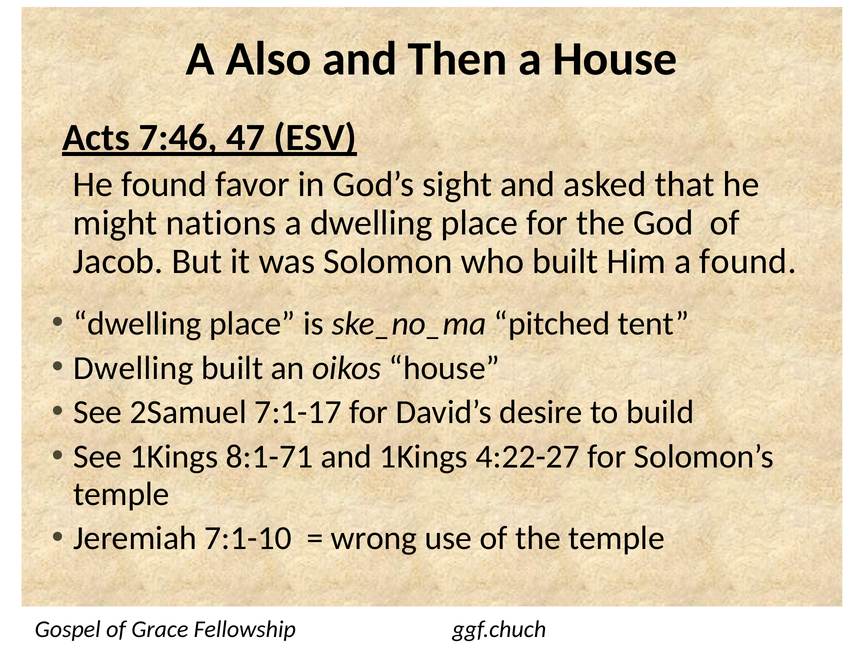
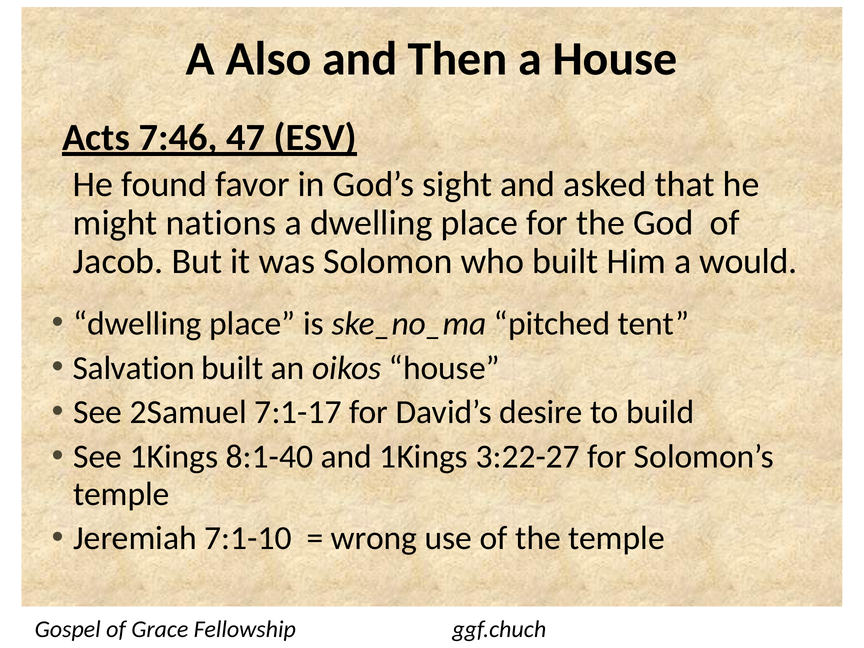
a found: found -> would (748, 261)
Dwelling: Dwelling -> Salvation (134, 368)
8:1-71: 8:1-71 -> 8:1-40 (269, 457)
4:22-27: 4:22-27 -> 3:22-27 (528, 457)
